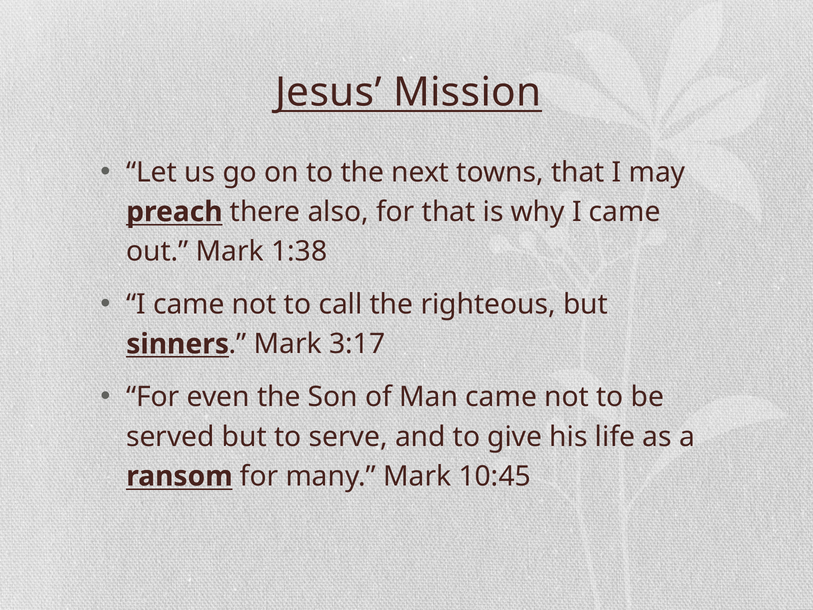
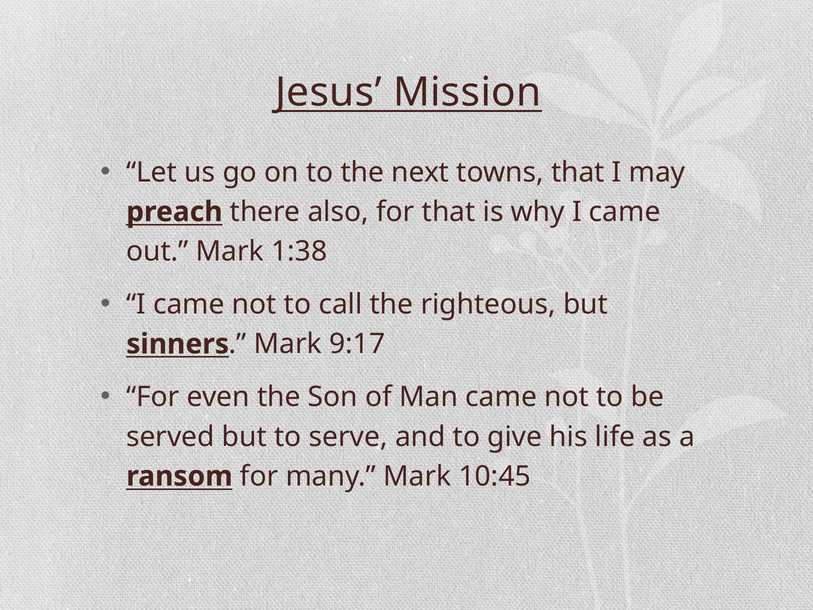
3:17: 3:17 -> 9:17 (357, 344)
